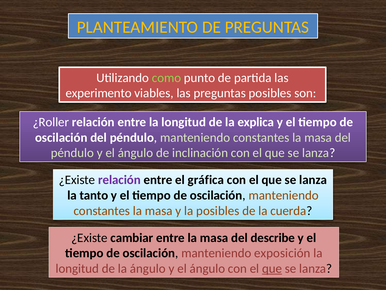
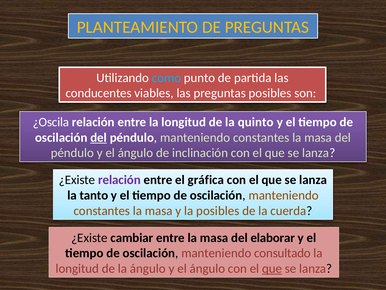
como colour: light green -> light blue (166, 78)
experimento: experimento -> conducentes (99, 93)
¿Roller: ¿Roller -> ¿Oscila (51, 122)
explica: explica -> quinto (256, 122)
del underline: none -> present (99, 137)
describe: describe -> elaborar (273, 237)
exposición: exposición -> consultado (282, 253)
